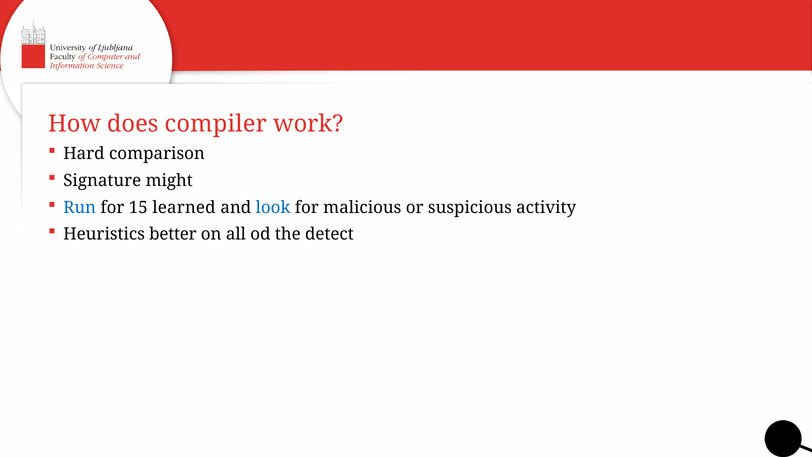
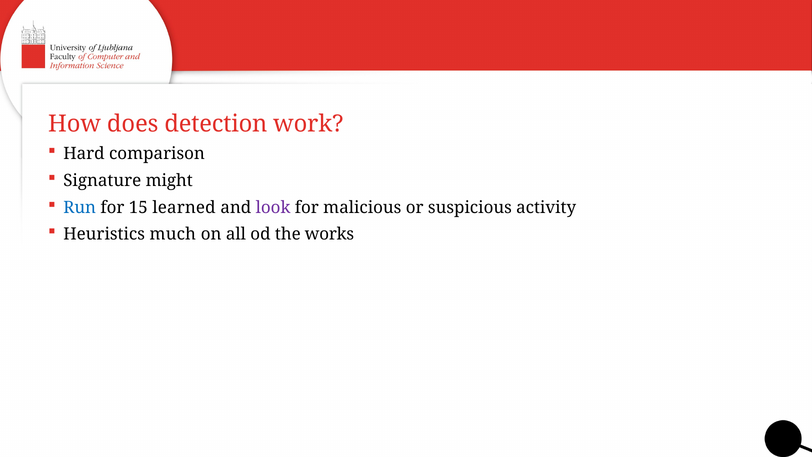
compiler: compiler -> detection (216, 124)
look colour: blue -> purple (273, 207)
better: better -> much (173, 234)
detect: detect -> works (329, 234)
